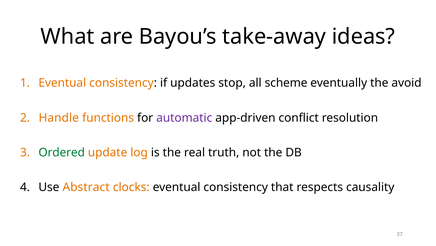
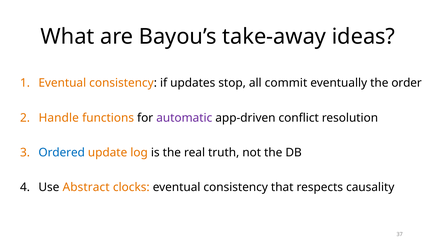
scheme: scheme -> commit (286, 83)
avoid: avoid -> order (407, 83)
Ordered colour: green -> blue (62, 152)
